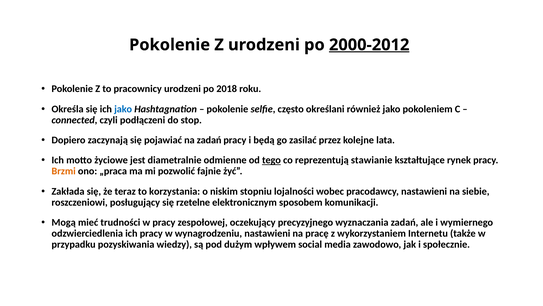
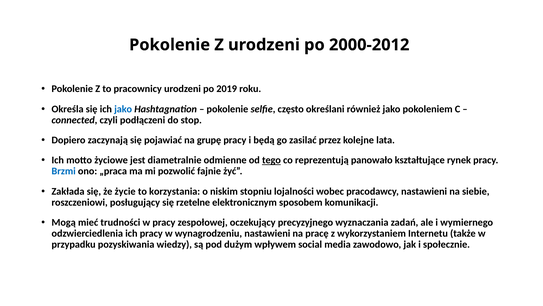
2000-2012 underline: present -> none (369, 45)
2018: 2018 -> 2019 (227, 89)
na zadań: zadań -> grupę (209, 140)
stawianie: stawianie -> panowało (372, 160)
Brzmi colour: orange -> blue (64, 171)
teraz: teraz -> życie (125, 191)
